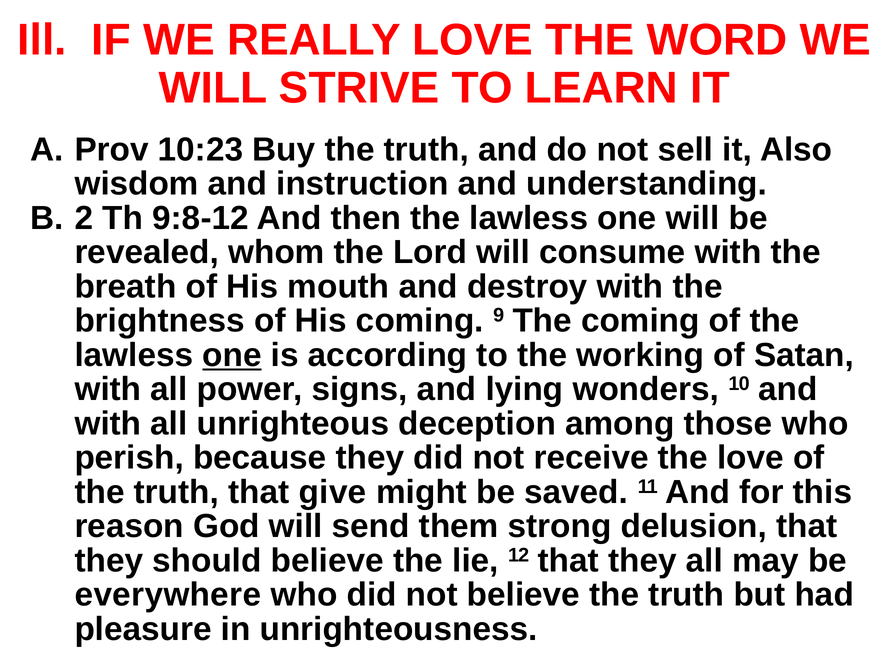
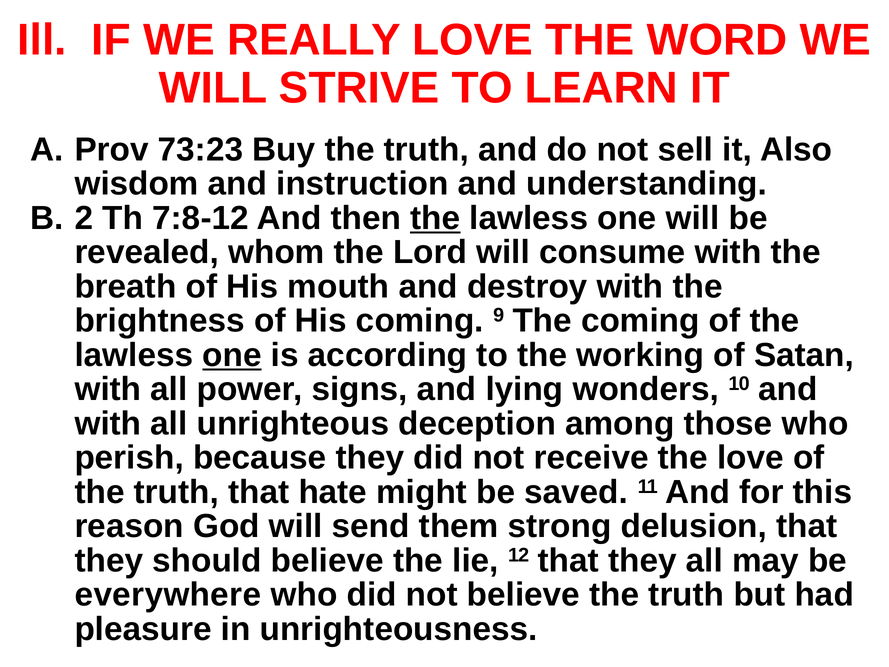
10:23: 10:23 -> 73:23 (200, 150)
9:8-12: 9:8-12 -> 7:8-12 (201, 218)
the underline: none -> present (435, 218)
give: give -> hate (333, 492)
